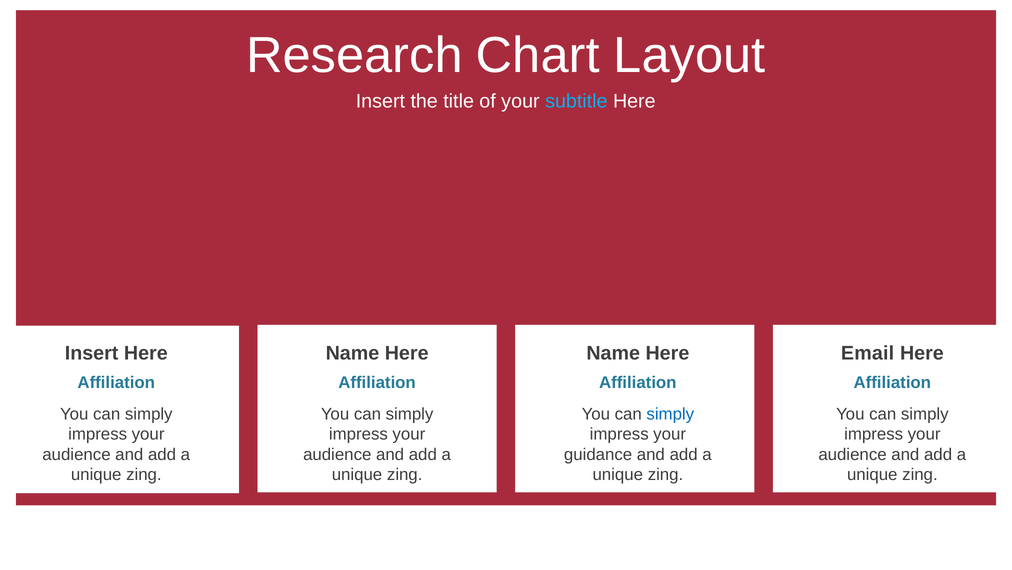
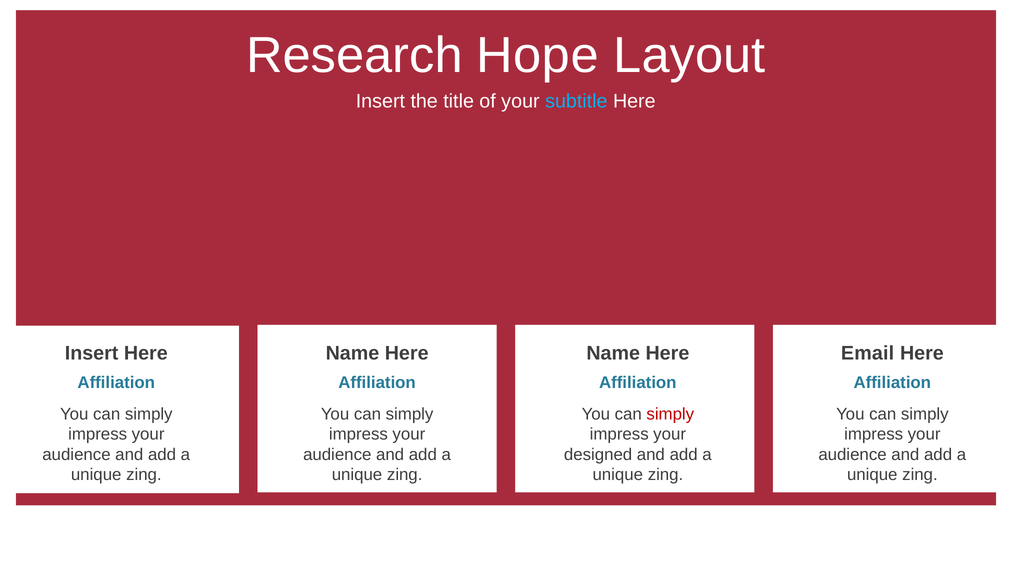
Chart: Chart -> Hope (537, 55)
simply colour: blue -> red (670, 413)
guidance: guidance -> designed (598, 454)
